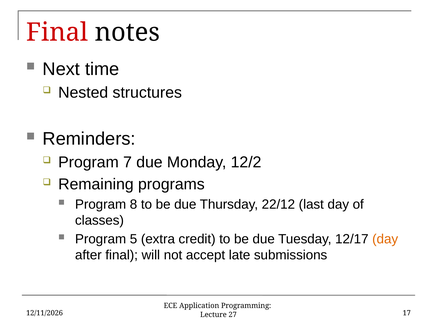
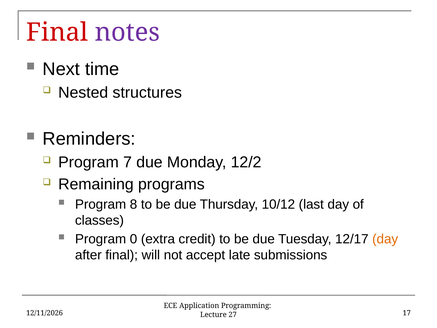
notes colour: black -> purple (127, 33)
22/12: 22/12 -> 10/12 (278, 204)
5: 5 -> 0 (134, 239)
